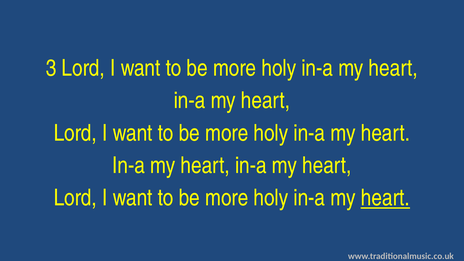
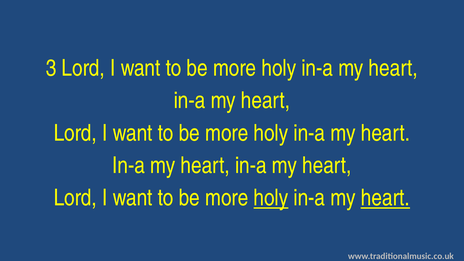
holy underline: none -> present (271, 198)
